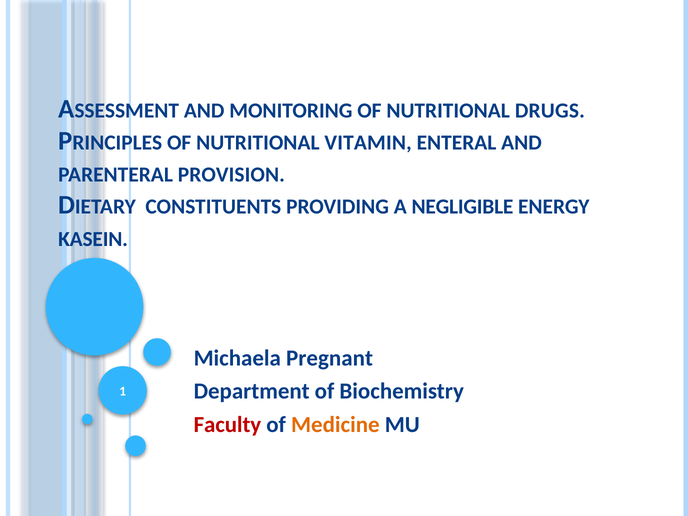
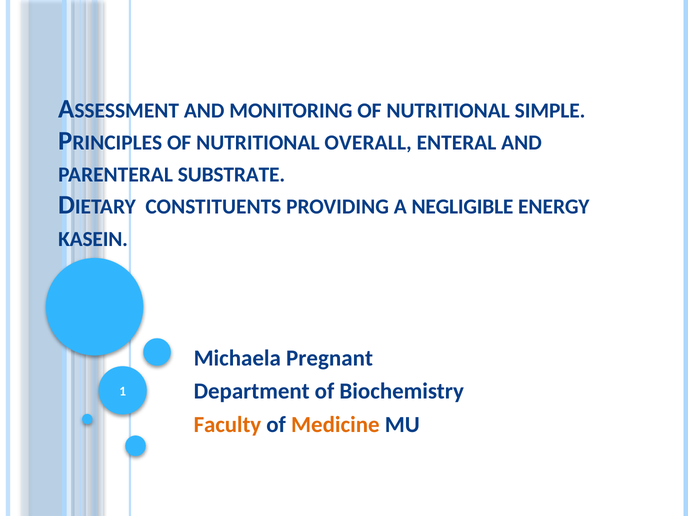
DRUGS: DRUGS -> SIMPLE (550, 110)
VITAMIN: VITAMIN -> OVERALL (368, 143)
PROVISION: PROVISION -> SUBSTRATE (231, 175)
Faculty colour: red -> orange (227, 425)
